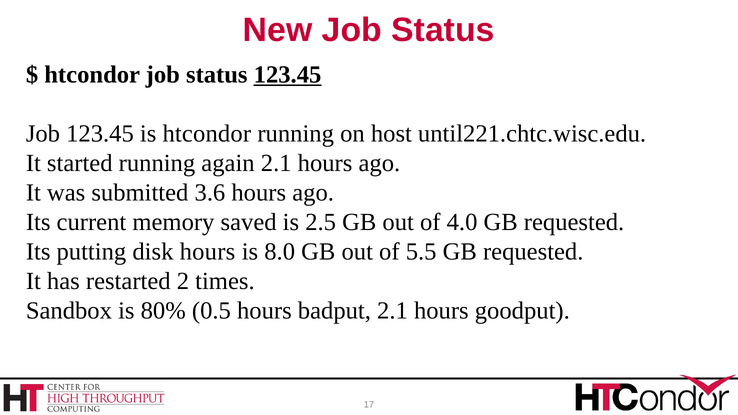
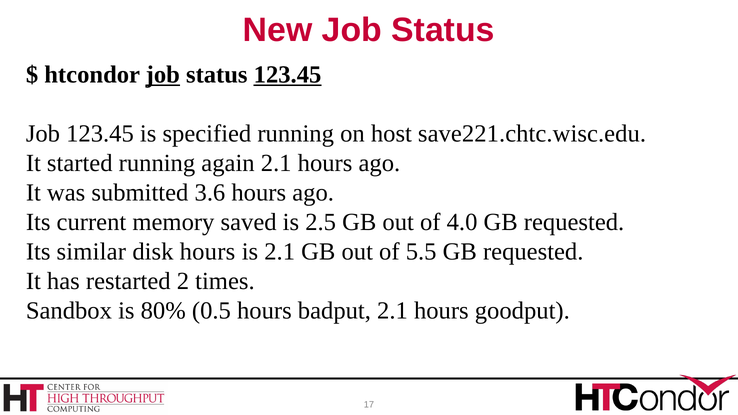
job underline: none -> present (163, 75)
is htcondor: htcondor -> specified (207, 134)
until221.chtc.wisc.edu: until221.chtc.wisc.edu -> save221.chtc.wisc.edu (532, 134)
putting: putting -> similar (91, 252)
is 8.0: 8.0 -> 2.1 (280, 252)
